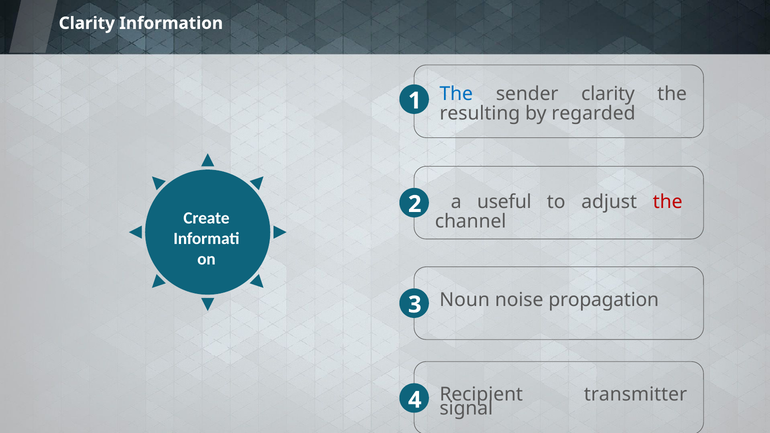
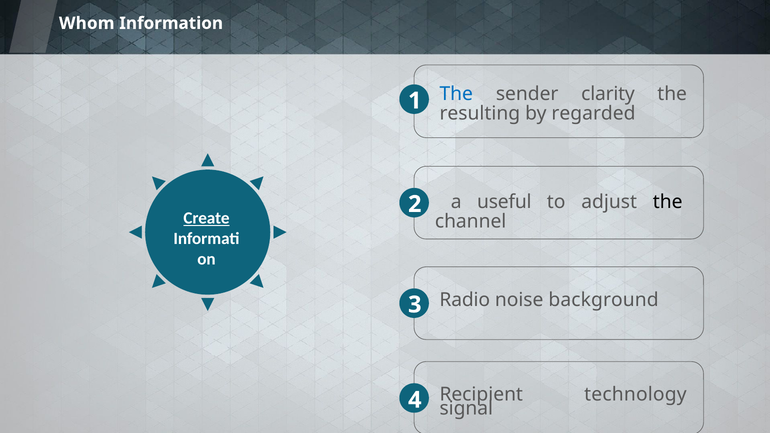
Clarity: Clarity -> Whom (87, 23)
the colour: red -> black (668, 202)
Create underline: none -> present (207, 218)
Noun: Noun -> Radio (465, 300)
propagation: propagation -> background (604, 300)
transmitter: transmitter -> technology (635, 395)
